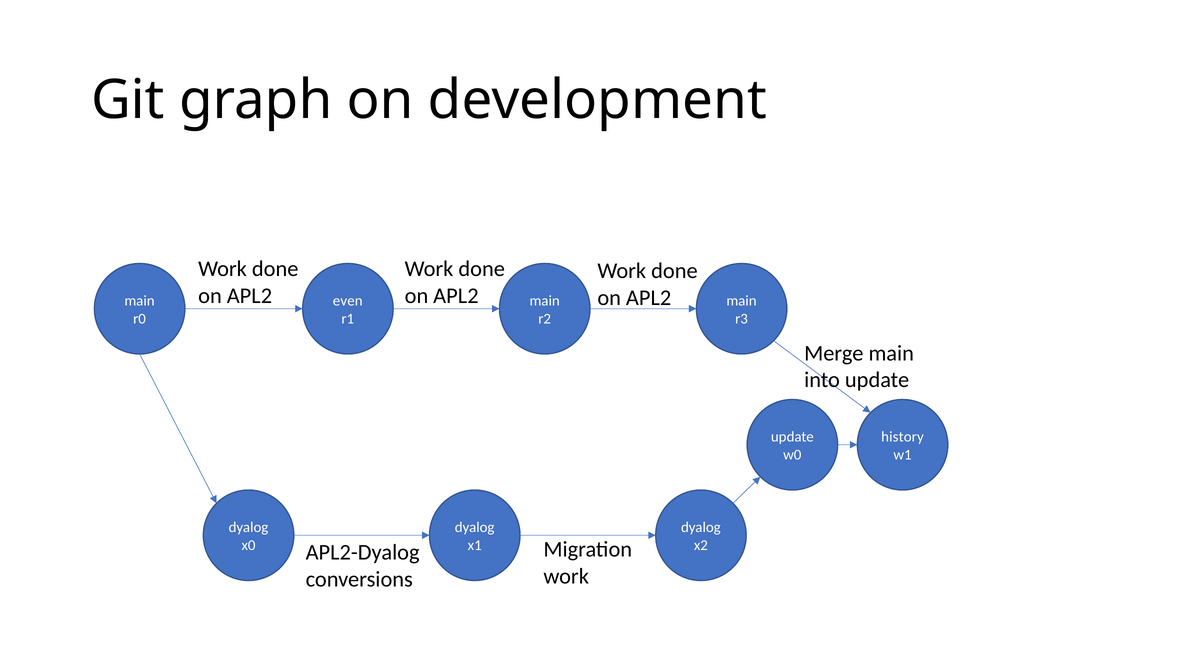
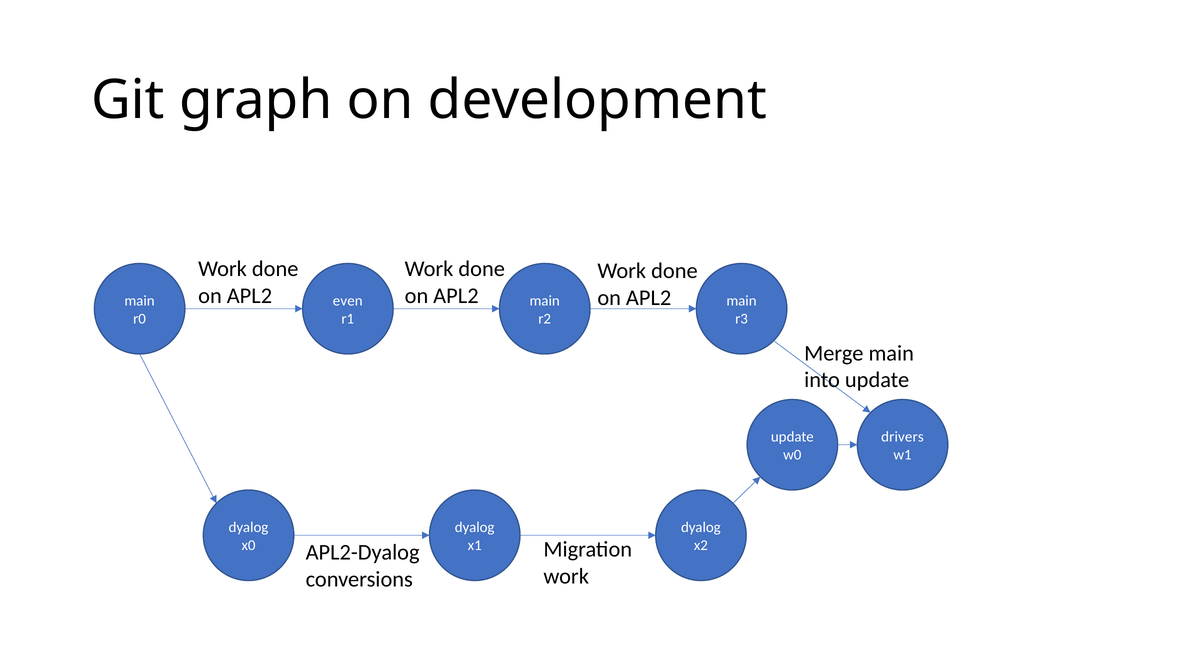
history: history -> drivers (902, 437)
